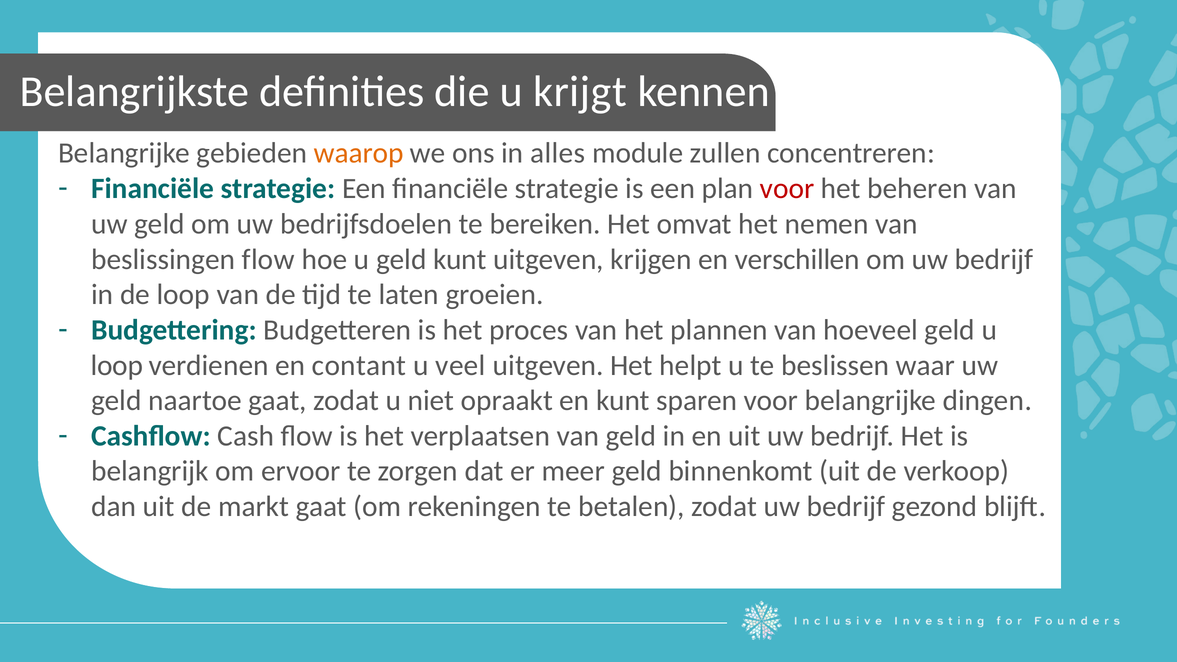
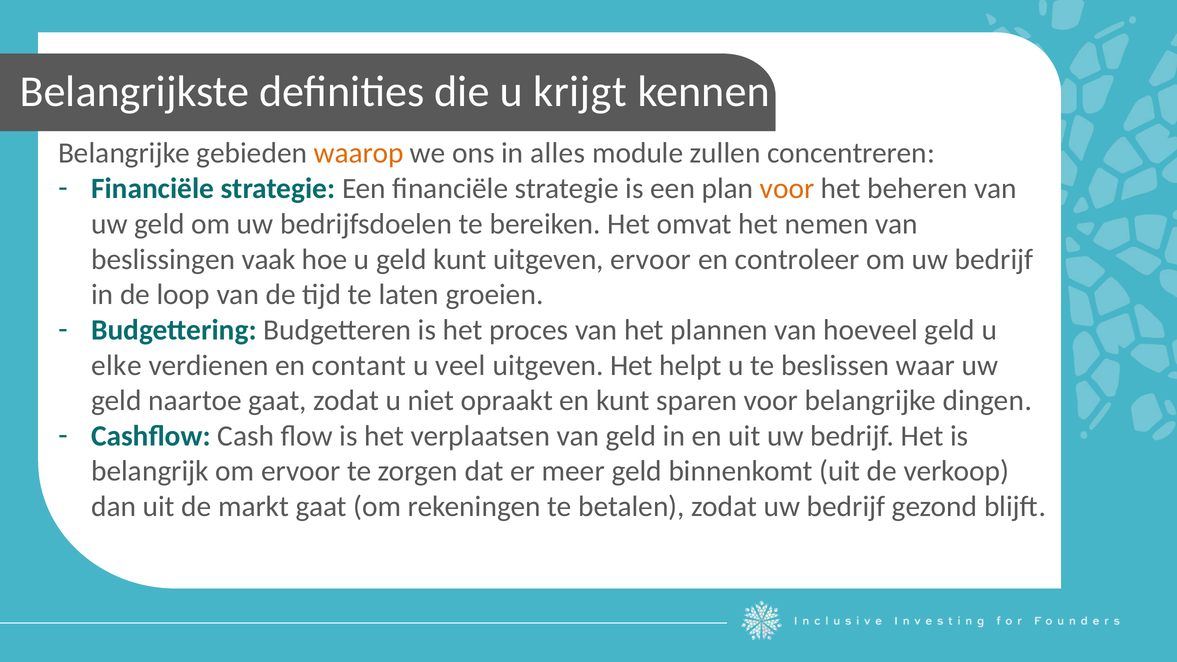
voor colour: red -> orange (787, 189)
beslissingen flow: flow -> vaak (269, 259)
uitgeven krijgen: krijgen -> ervoor (651, 259)
verschillen: verschillen -> controleer (797, 259)
loop: loop -> elke (117, 365)
